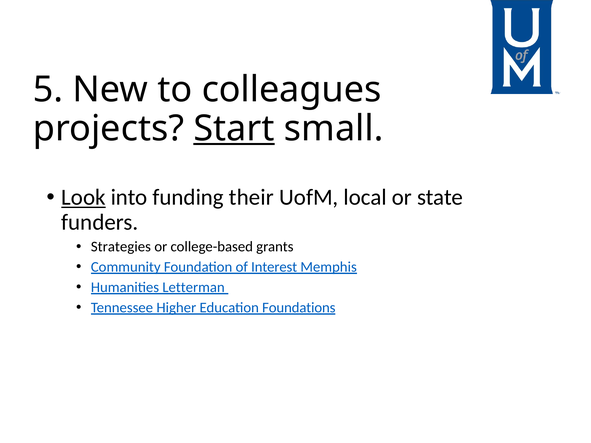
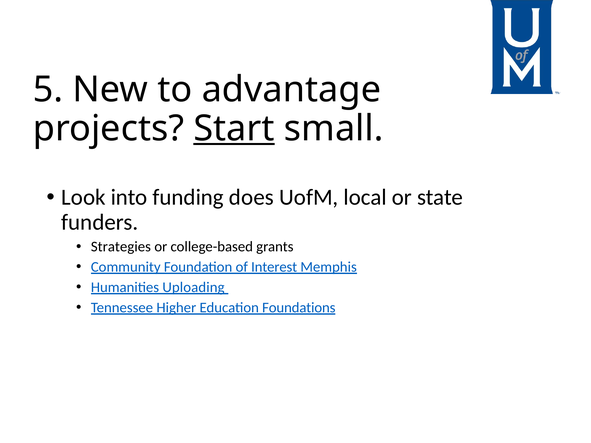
colleagues: colleagues -> advantage (291, 90)
Look underline: present -> none (83, 197)
their: their -> does (251, 197)
Letterman: Letterman -> Uploading (193, 287)
